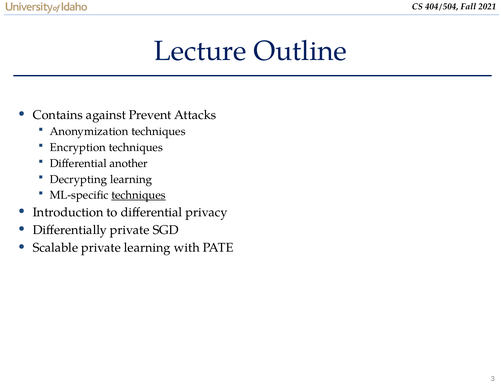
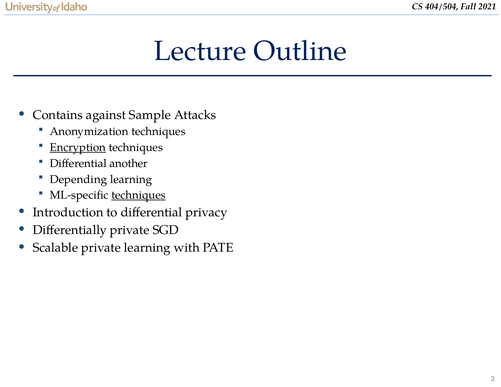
Prevent: Prevent -> Sample (150, 115)
Encryption underline: none -> present (78, 147)
Decrypting: Decrypting -> Depending (78, 179)
